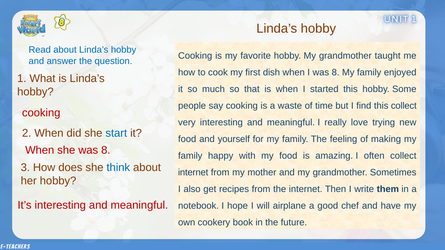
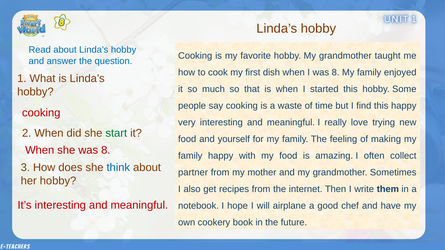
this collect: collect -> happy (404, 106)
start colour: blue -> green (116, 133)
internet: internet -> partner (193, 173)
